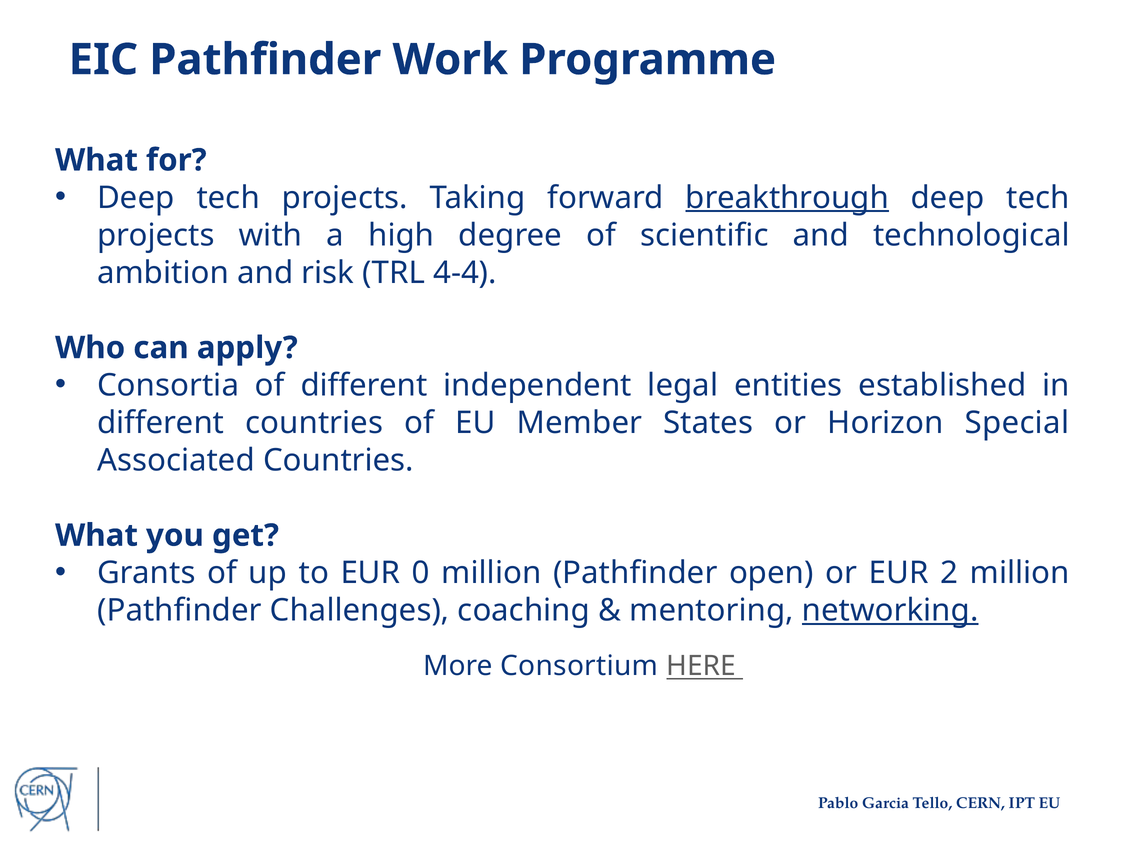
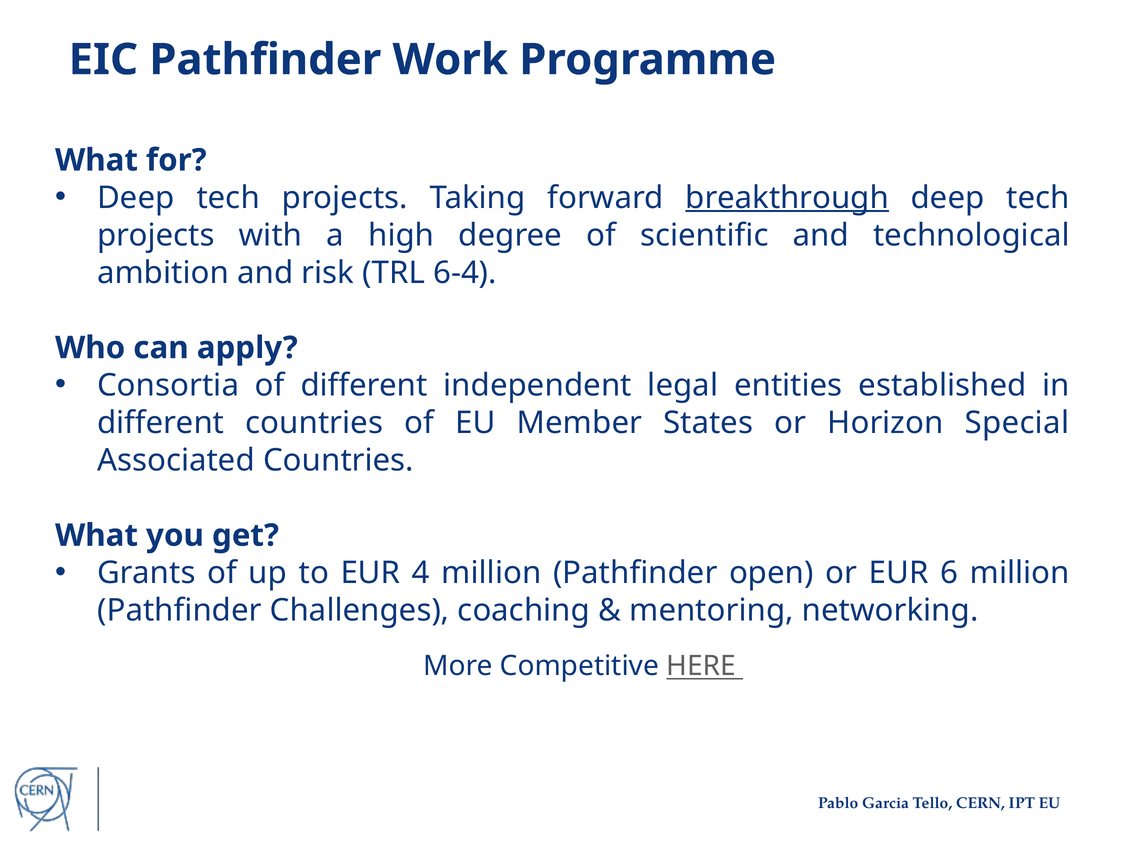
4-4: 4-4 -> 6-4 (465, 273)
0: 0 -> 4 (421, 573)
2: 2 -> 6 (949, 573)
networking underline: present -> none (890, 610)
Consortium: Consortium -> Competitive (579, 666)
